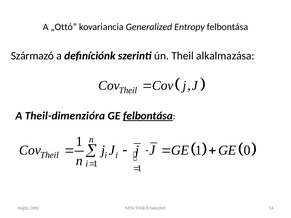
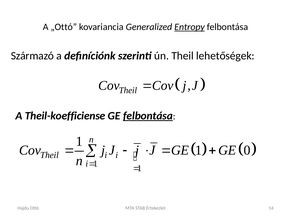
Entropy underline: none -> present (190, 27)
alkalmazása: alkalmazása -> lehetőségek (225, 56)
Theil-dimenzióra: Theil-dimenzióra -> Theil-koefficiense (65, 116)
